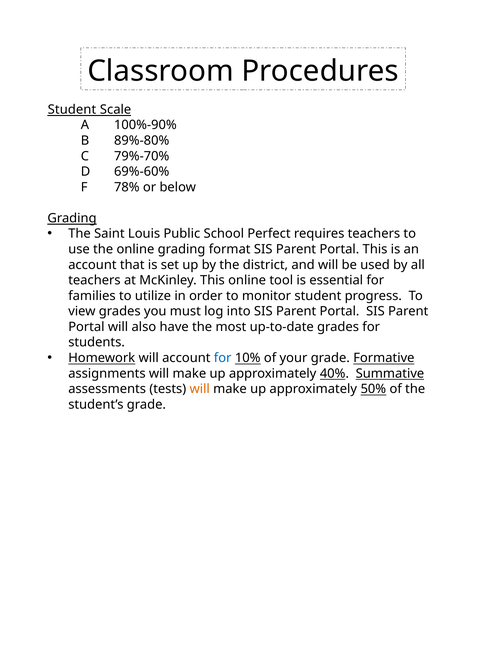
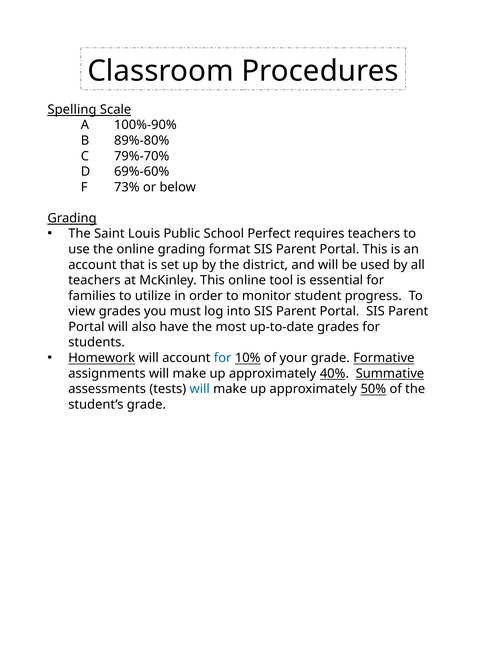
Student: Student -> Spelling (72, 110)
78%: 78% -> 73% (127, 187)
will colour: orange -> blue (200, 389)
